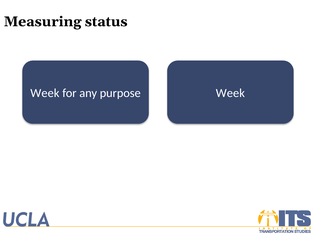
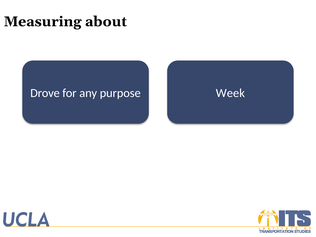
status: status -> about (106, 22)
Week: Week -> Drove (45, 93)
